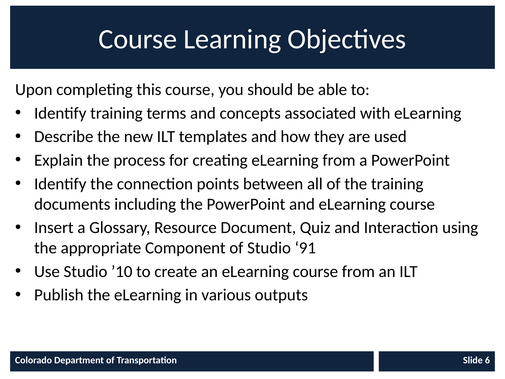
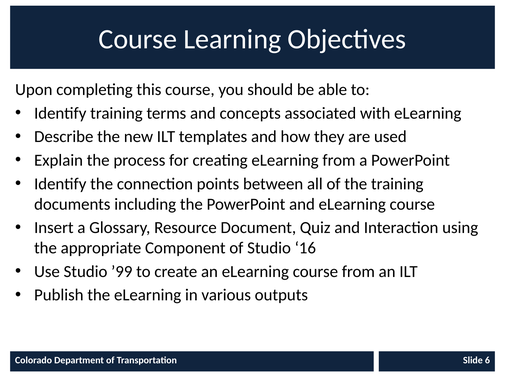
91: 91 -> 16 (305, 248)
’10: ’10 -> ’99 (122, 271)
